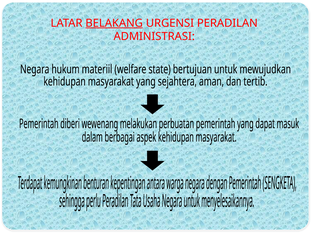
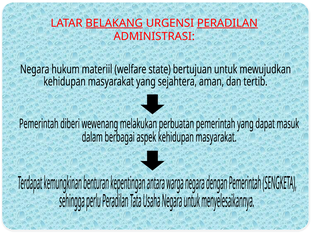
PERADILAN underline: none -> present (227, 23)
